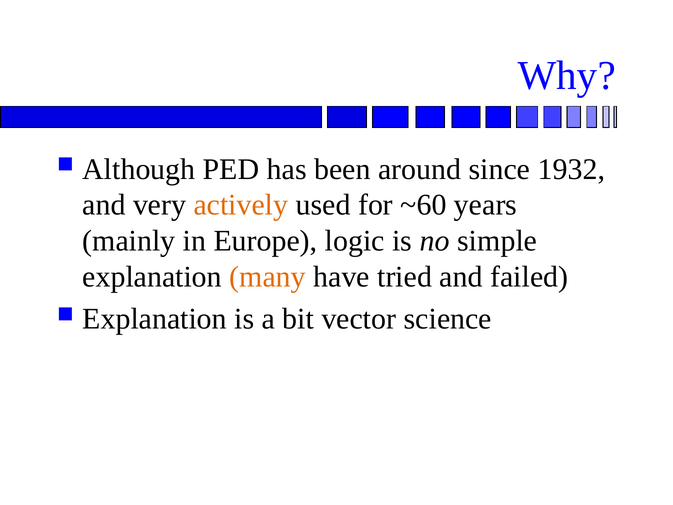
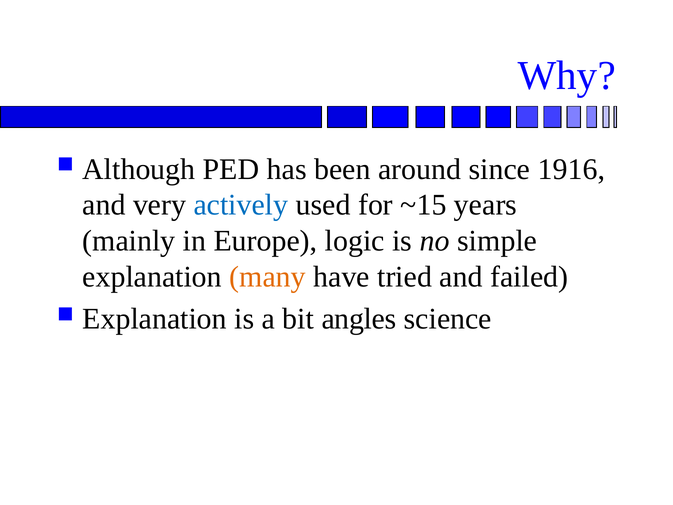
1932: 1932 -> 1916 (571, 169)
actively colour: orange -> blue (241, 205)
~60: ~60 -> ~15 (423, 205)
vector: vector -> angles (359, 319)
